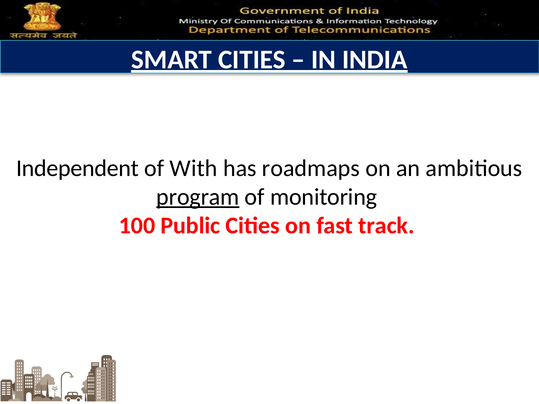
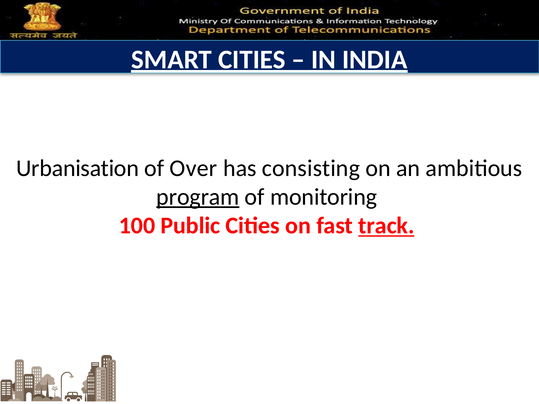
Independent: Independent -> Urbanisation (78, 168)
With: With -> Over (193, 168)
roadmaps: roadmaps -> consisting (311, 168)
track underline: none -> present (386, 226)
